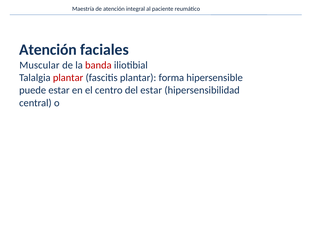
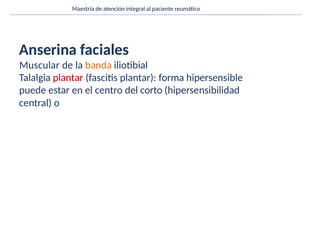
Atención: Atención -> Anserina (48, 50)
banda colour: red -> orange (98, 65)
del estar: estar -> corto (151, 90)
